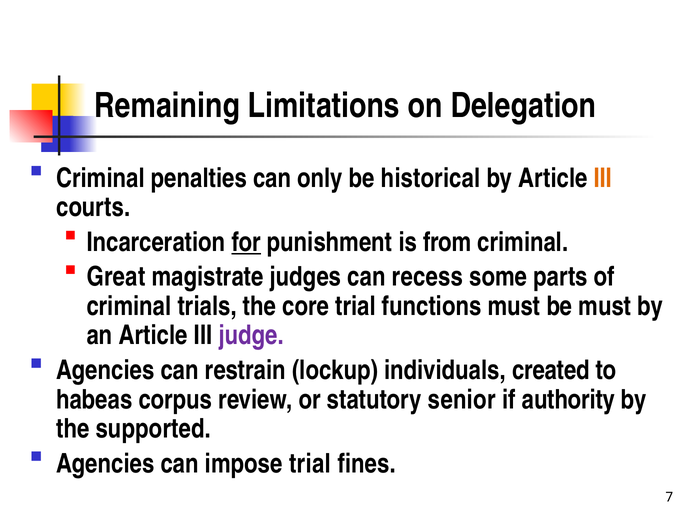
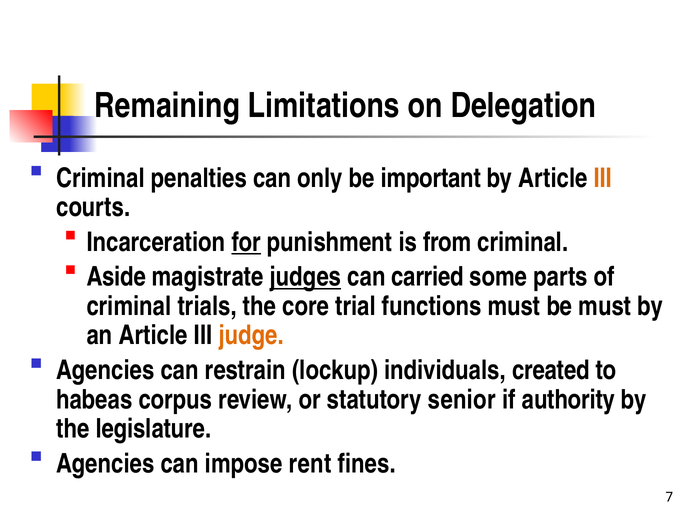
historical: historical -> important (431, 178)
Great: Great -> Aside (116, 277)
judges underline: none -> present (305, 277)
recess: recess -> carried (428, 277)
judge colour: purple -> orange (251, 335)
supported: supported -> legislature (153, 428)
impose trial: trial -> rent (310, 463)
